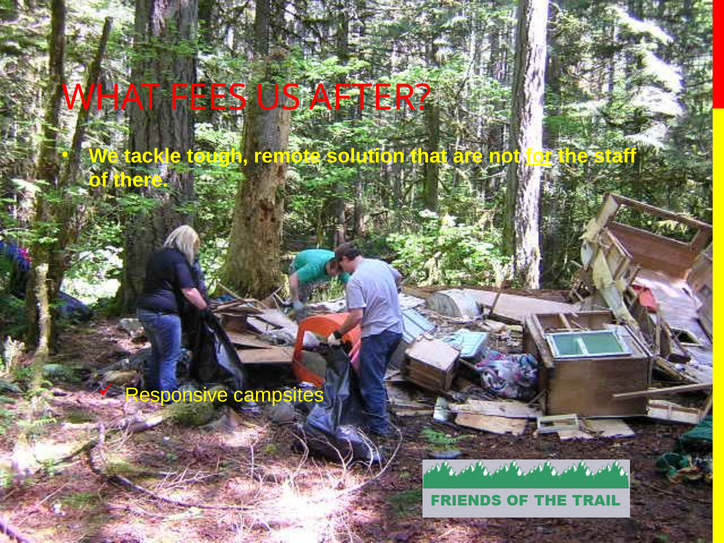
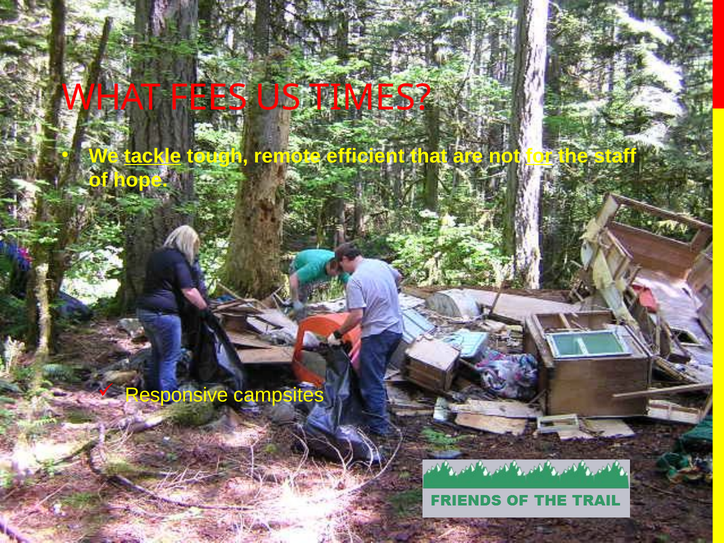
AFTER: AFTER -> TIMES (371, 98)
tackle underline: none -> present (153, 156)
solution: solution -> efficient (366, 156)
there: there -> hope (141, 180)
